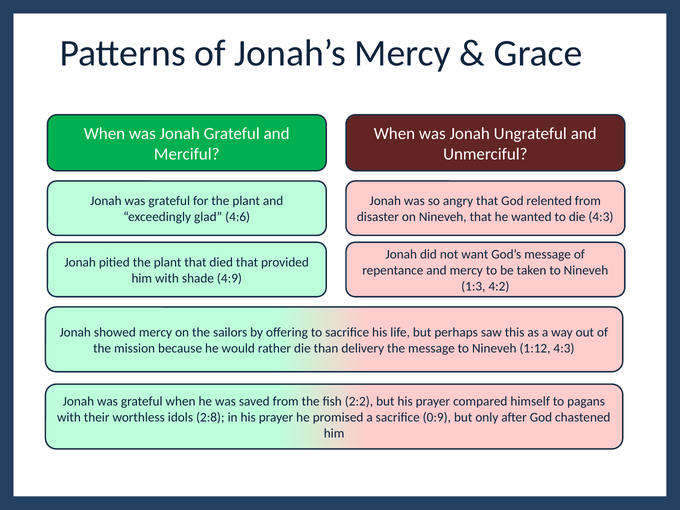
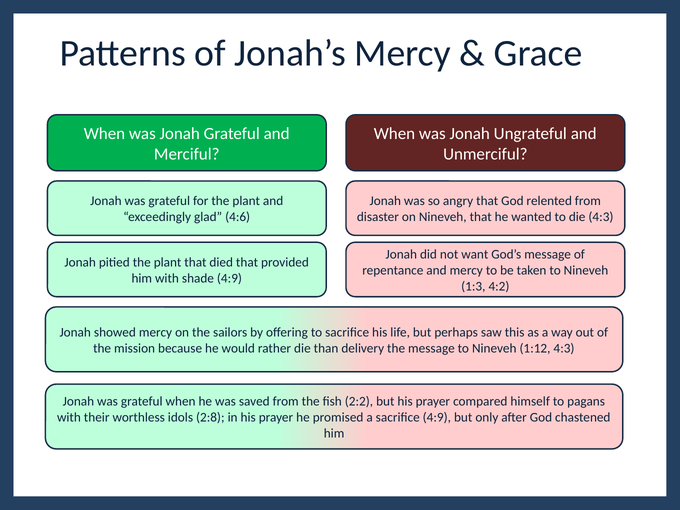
sacrifice 0:9: 0:9 -> 4:9 (437, 417)
